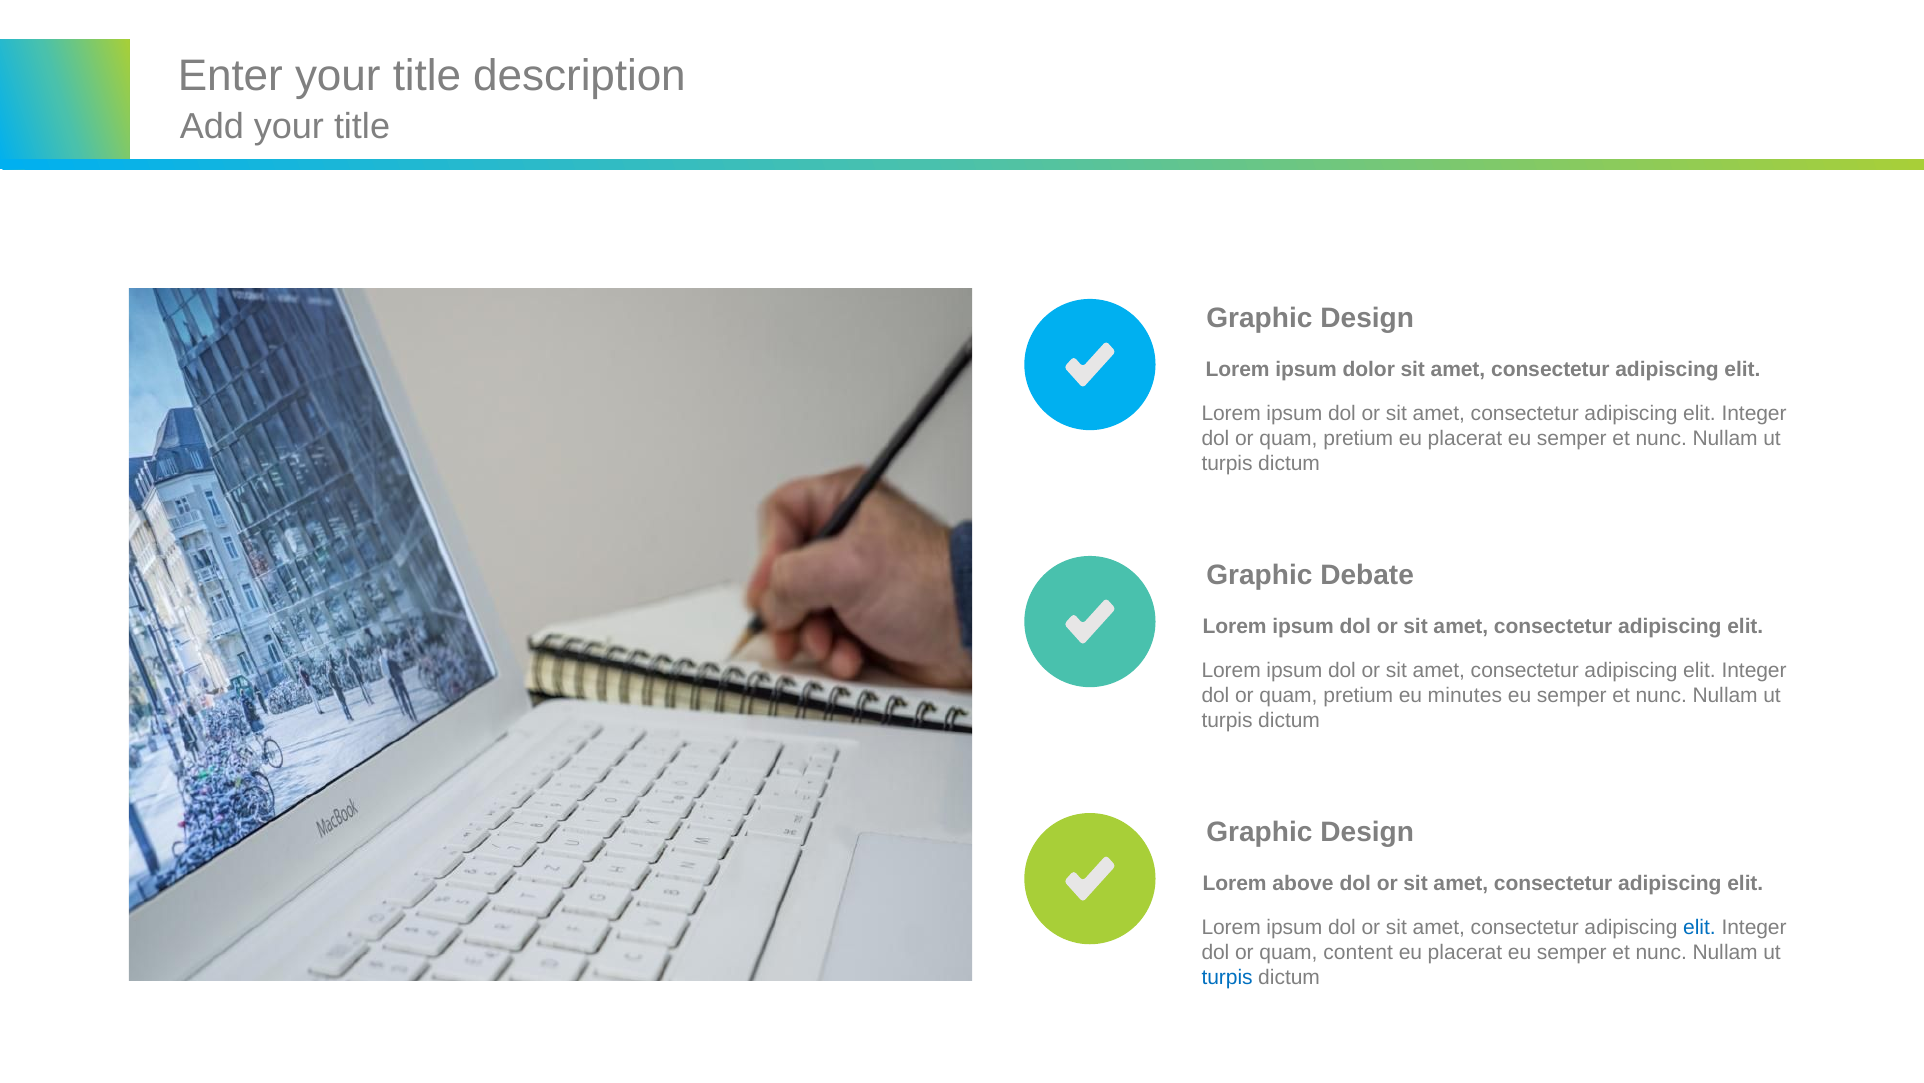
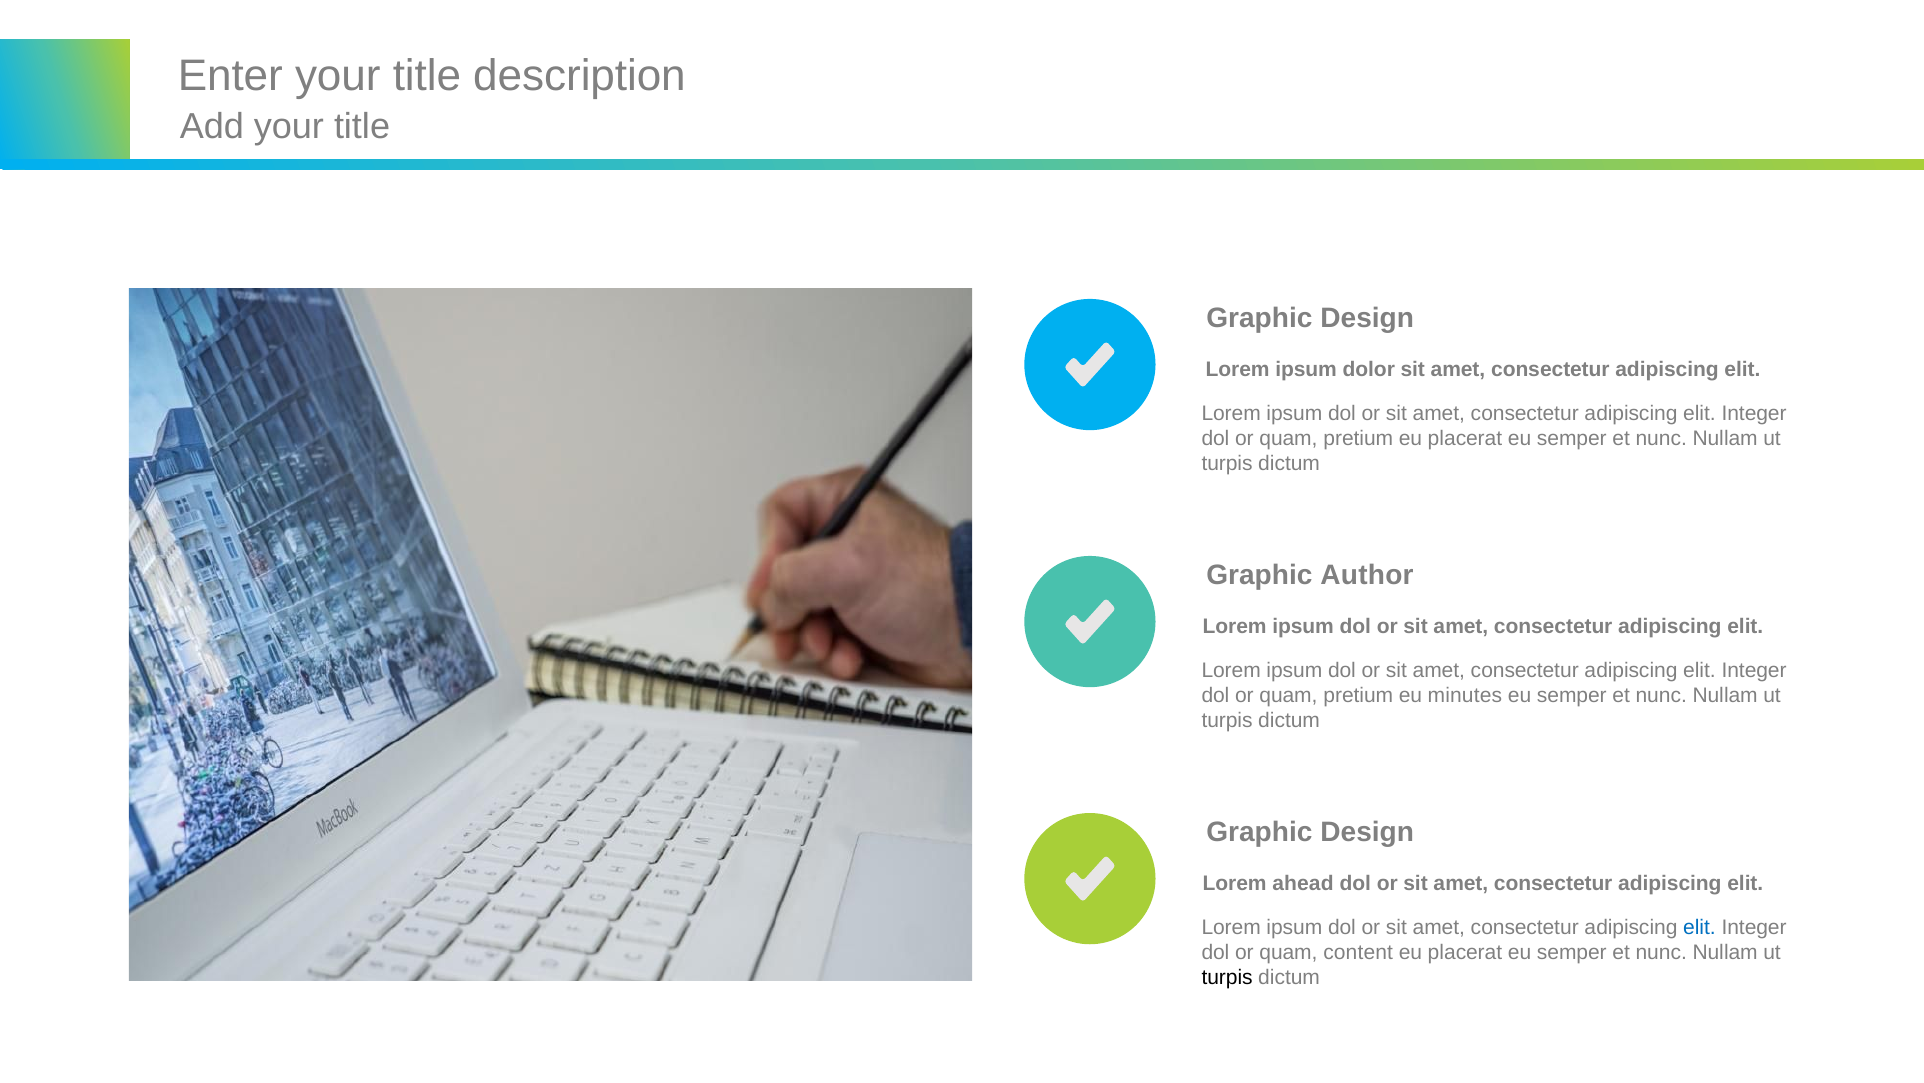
Debate: Debate -> Author (1367, 575)
above: above -> ahead (1303, 884)
turpis colour: blue -> black (1227, 978)
